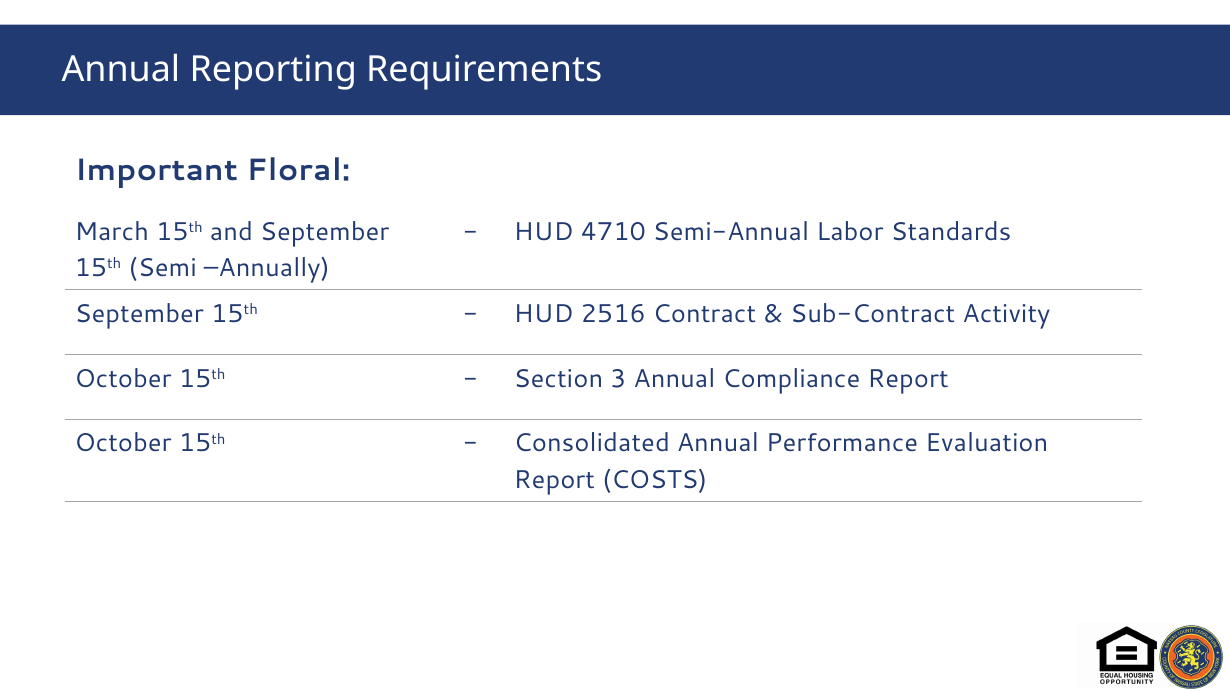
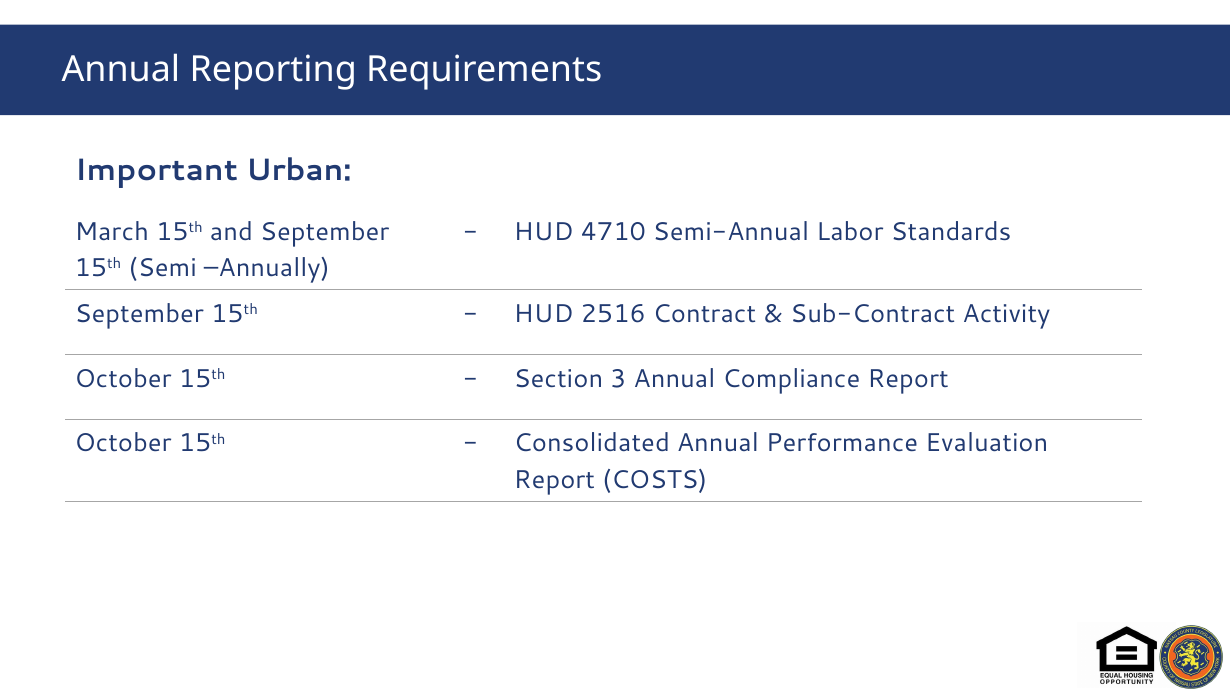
Floral: Floral -> Urban (299, 170)
